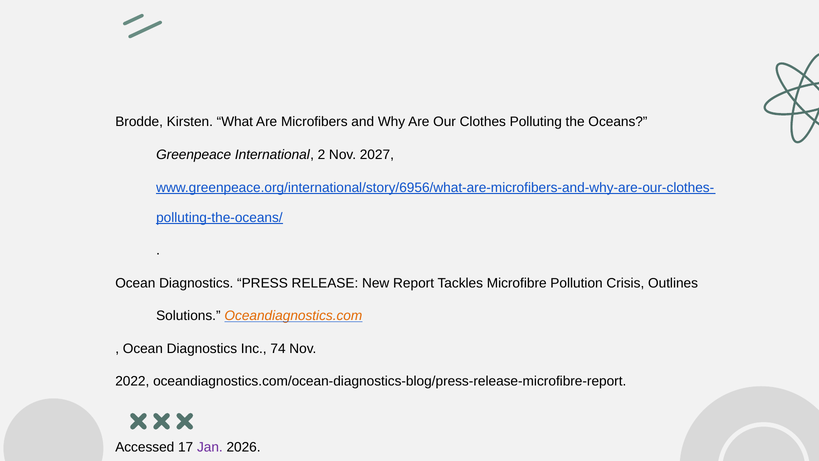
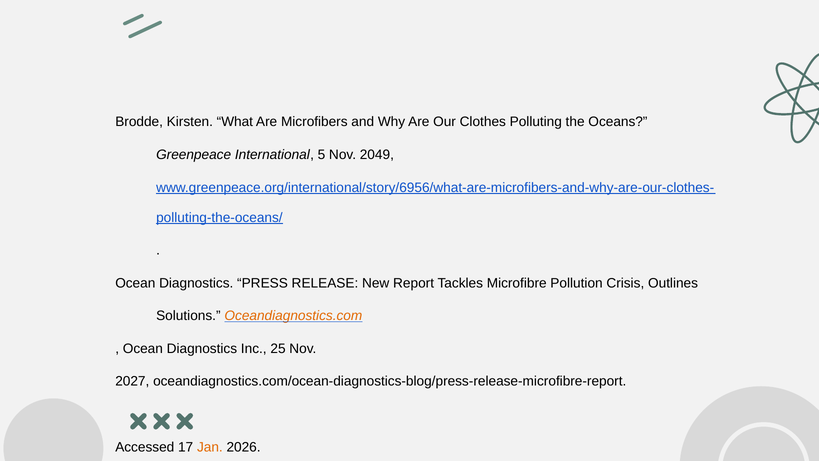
2: 2 -> 5 (321, 155)
2027: 2027 -> 2049 (377, 155)
74: 74 -> 25 (278, 348)
2022: 2022 -> 2027 (132, 381)
Jan colour: purple -> orange (210, 447)
